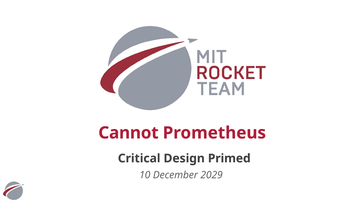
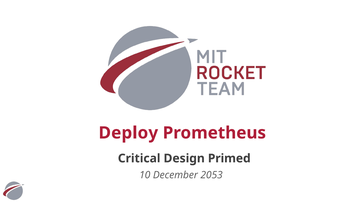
Cannot: Cannot -> Deploy (128, 133)
2029: 2029 -> 2053 (212, 175)
